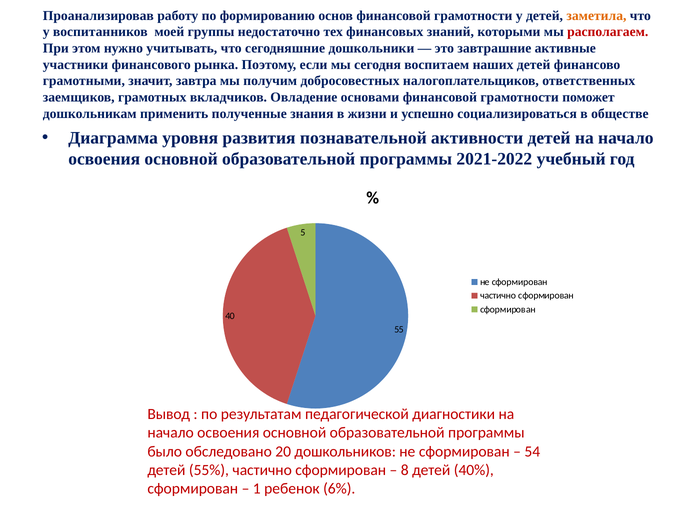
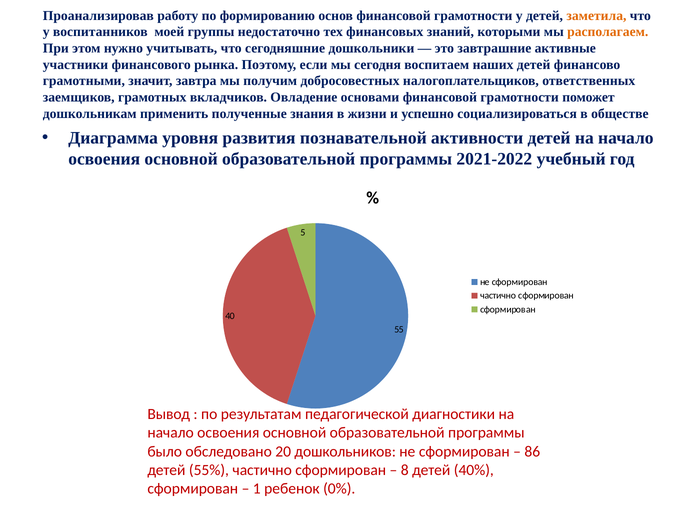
располагаем colour: red -> orange (608, 32)
54: 54 -> 86 (532, 451)
6%: 6% -> 0% (339, 489)
